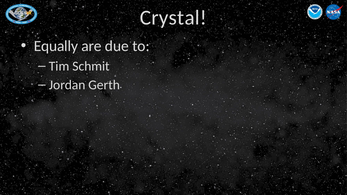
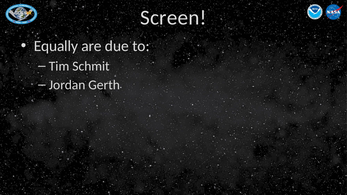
Crystal: Crystal -> Screen (173, 18)
